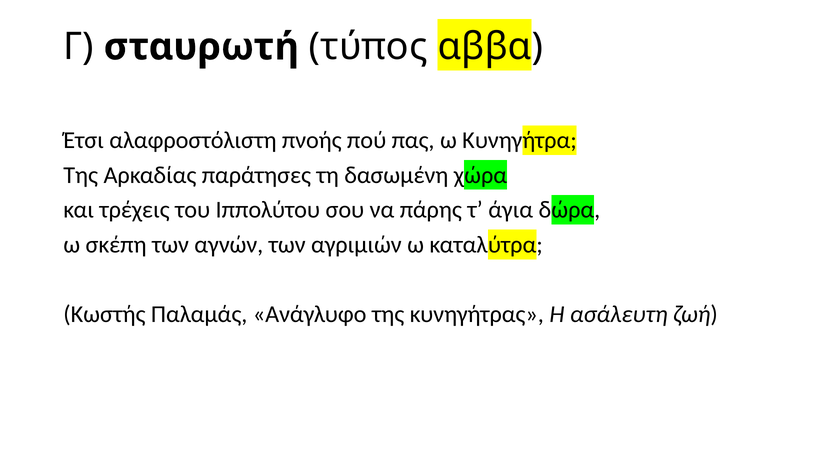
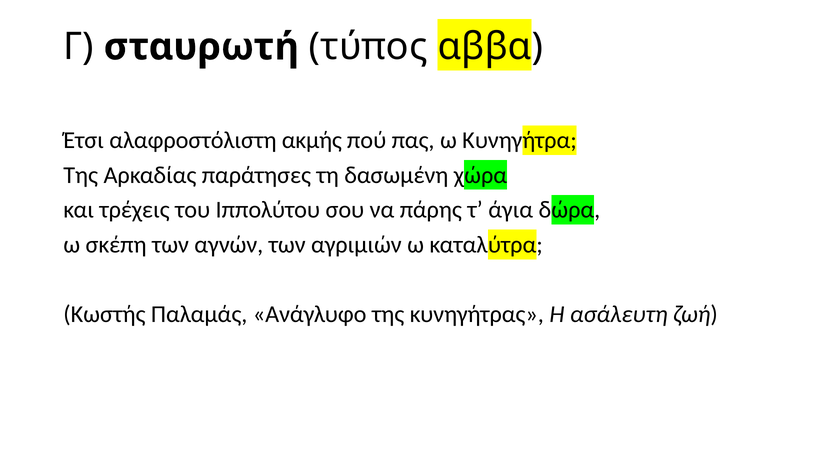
πνοής: πνοής -> ακμής (312, 140)
